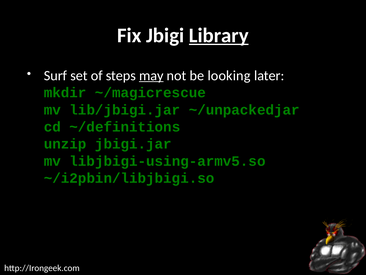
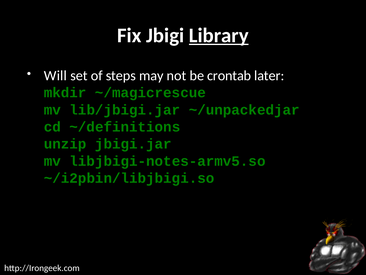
Surf: Surf -> Will (55, 75)
may underline: present -> none (151, 75)
looking: looking -> crontab (229, 75)
libjbigi-using-armv5.so: libjbigi-using-armv5.so -> libjbigi-notes-armv5.so (167, 161)
